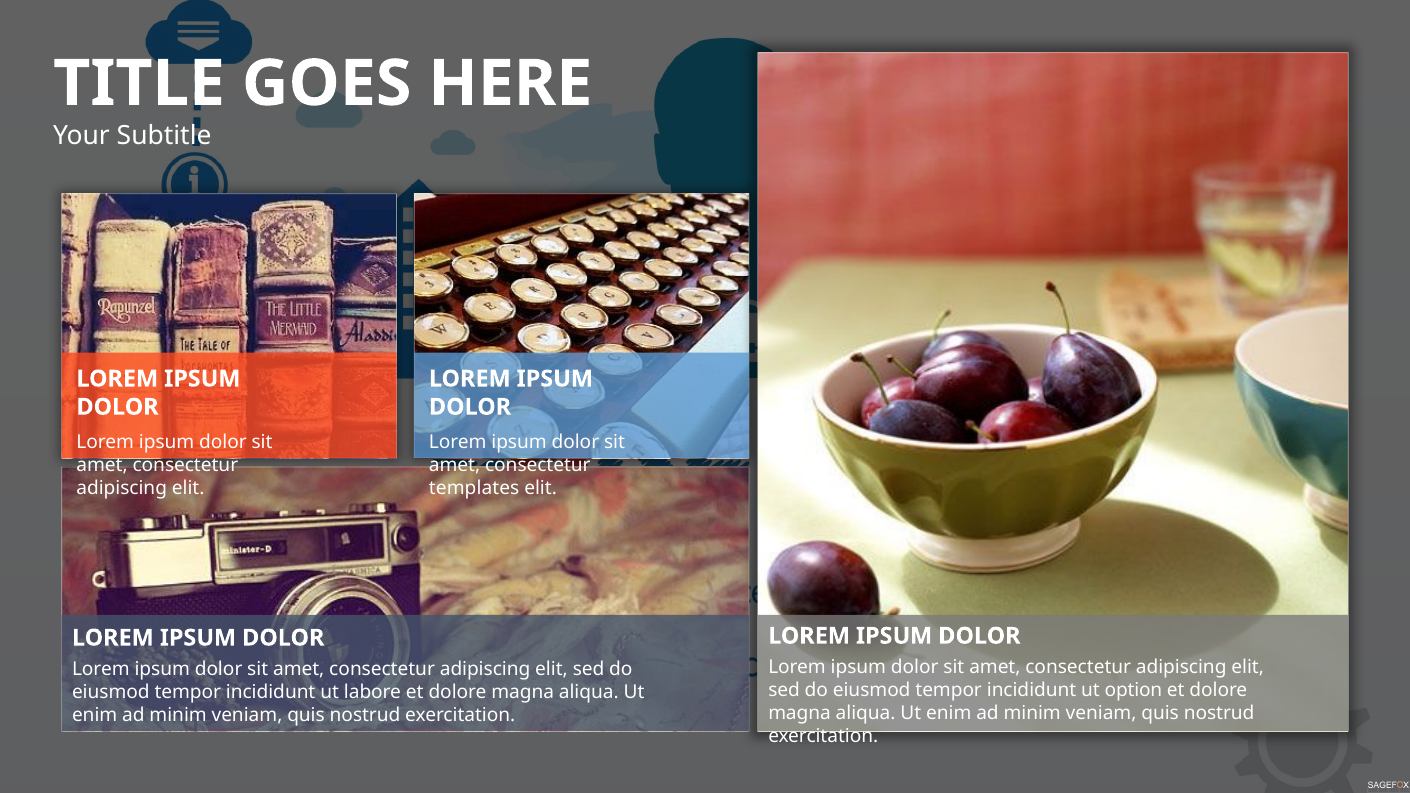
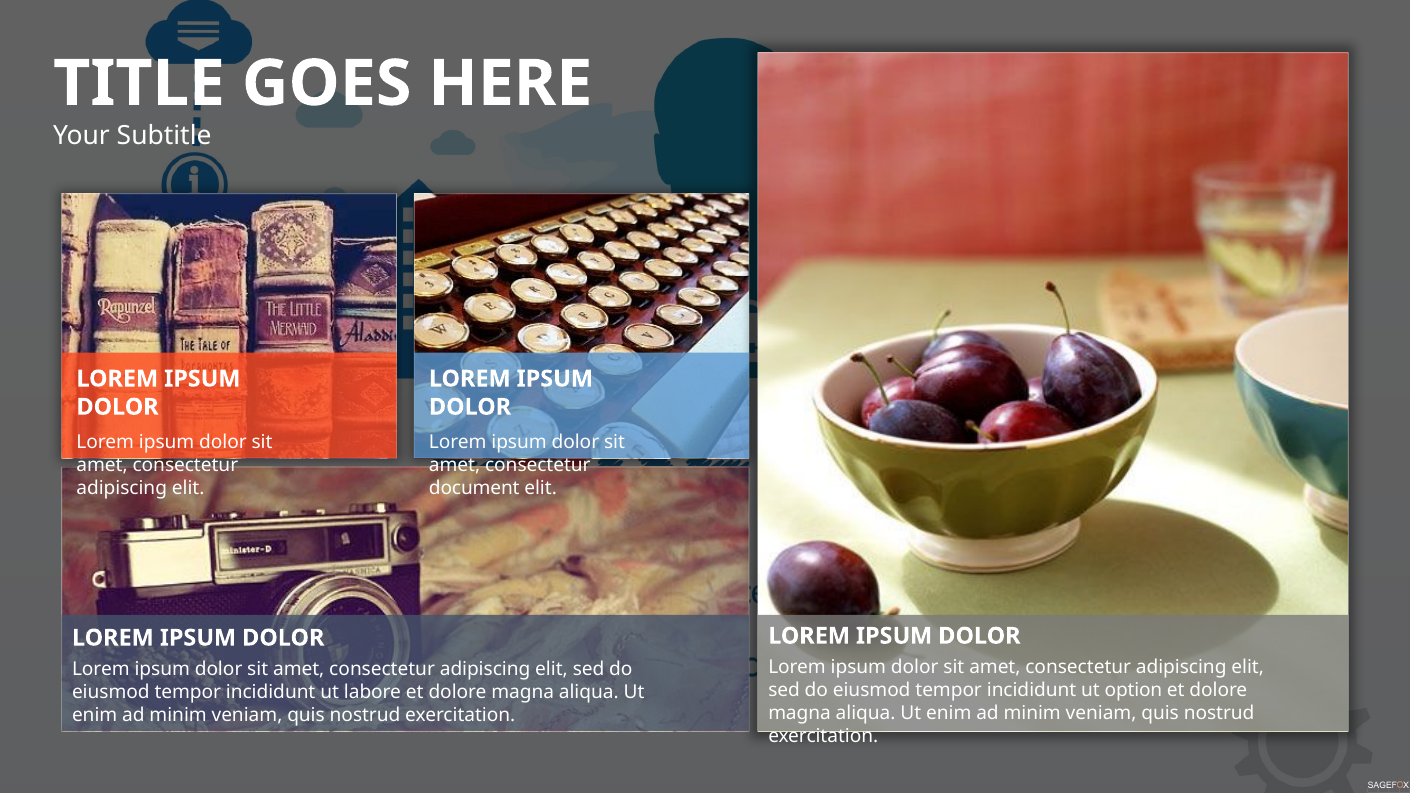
templates: templates -> document (474, 488)
